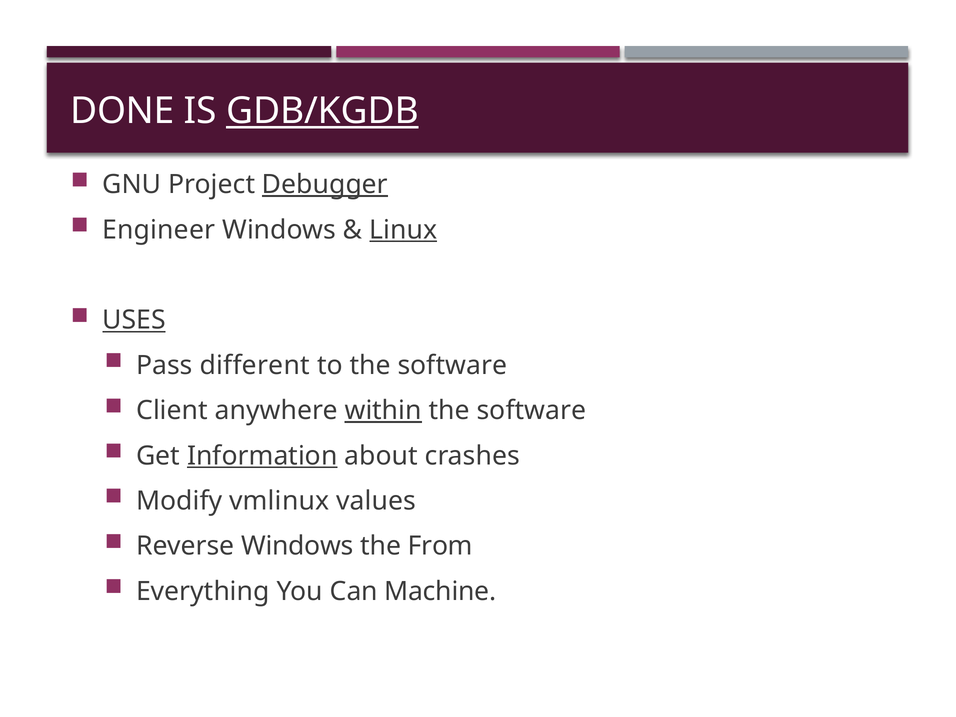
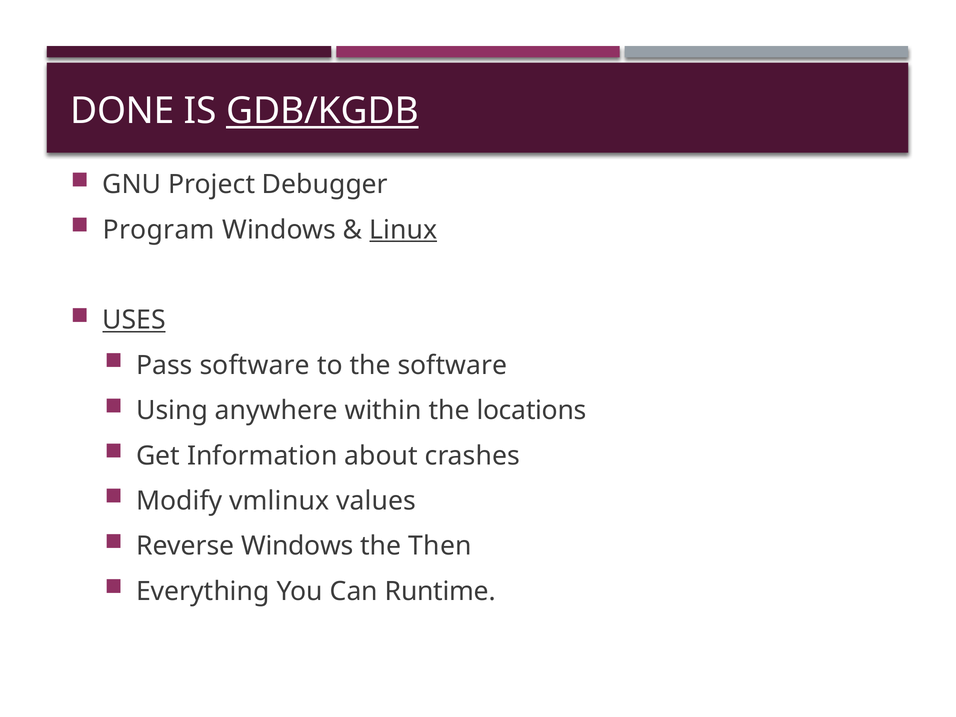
Debugger underline: present -> none (325, 185)
Engineer: Engineer -> Program (159, 230)
Pass different: different -> software (255, 365)
Client: Client -> Using (172, 411)
within underline: present -> none (383, 411)
software: software -> locations (532, 411)
Information underline: present -> none (262, 456)
From: From -> Then (440, 546)
Machine: Machine -> Runtime (440, 591)
